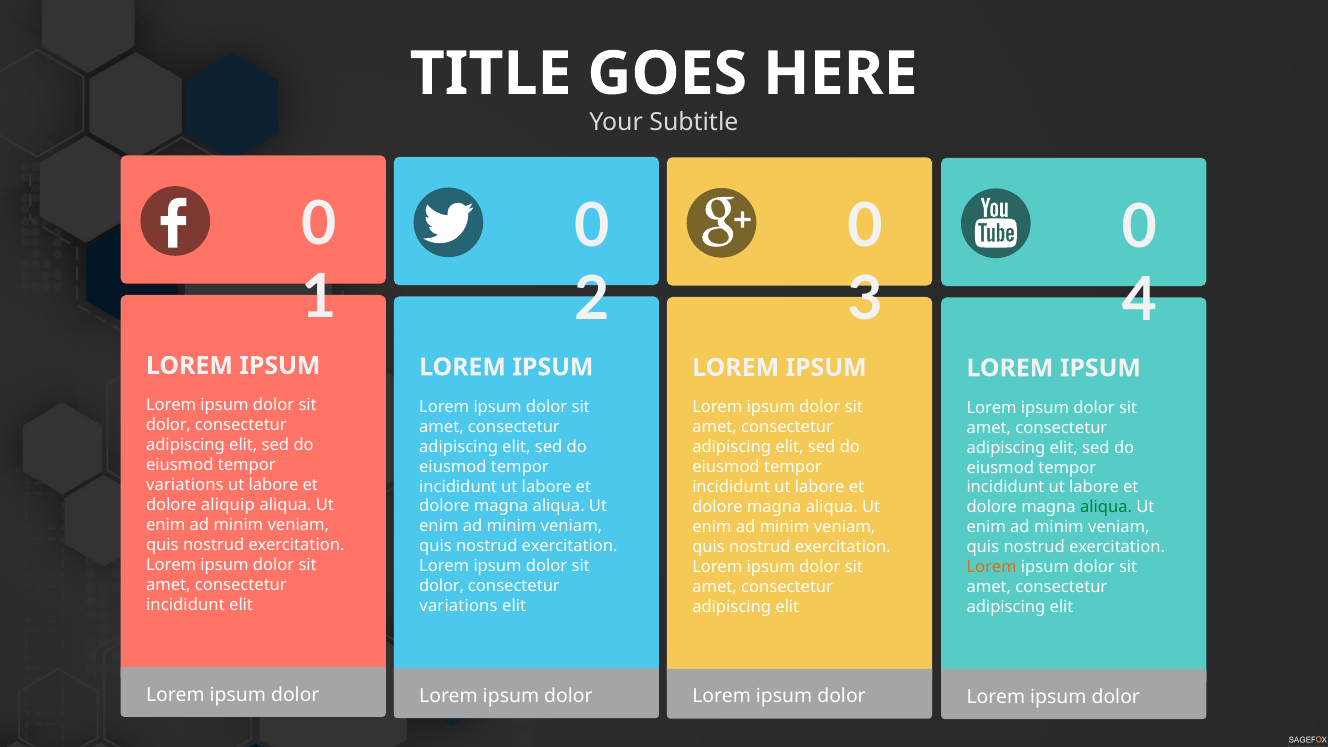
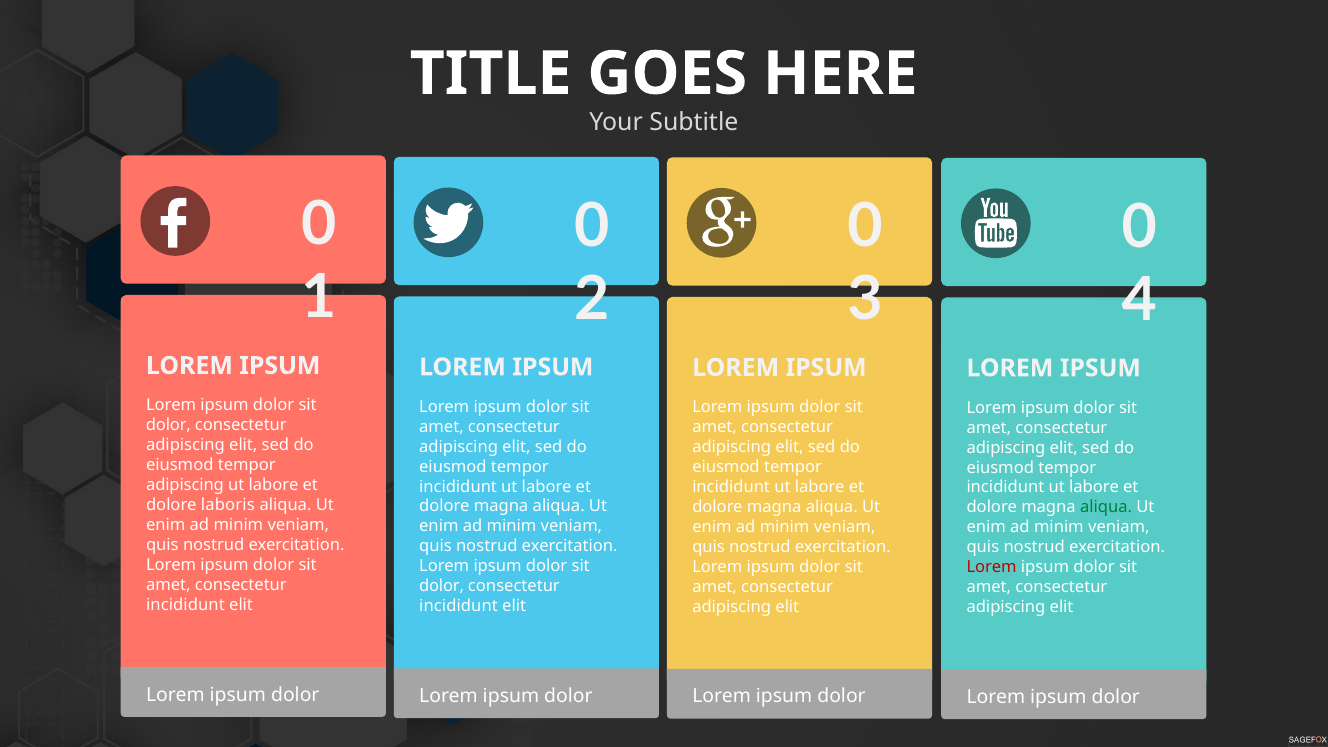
variations: variations -> adipiscing (185, 485)
aliquip: aliquip -> laboris (228, 505)
Lorem colour: orange -> red (992, 567)
variations: variations -> incididunt (459, 606)
